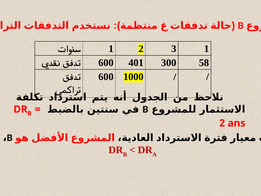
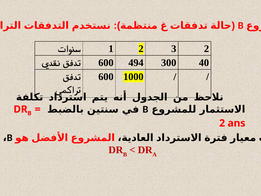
3 1: 1 -> 2 (206, 49)
401: 401 -> 494 (136, 63)
58: 58 -> 40 (204, 63)
